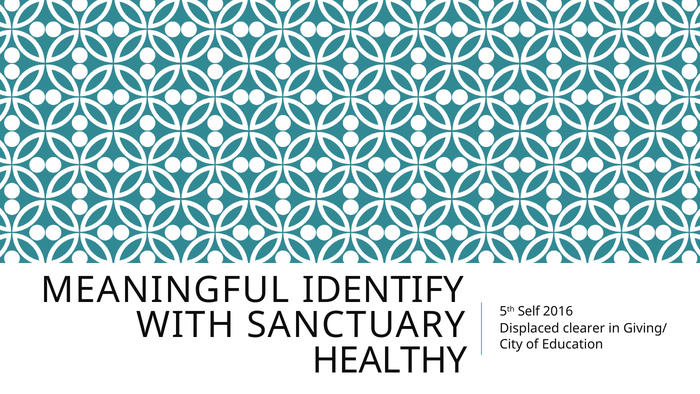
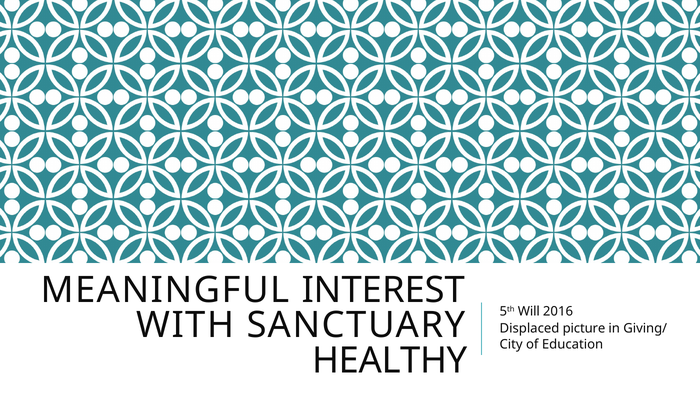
IDENTIFY: IDENTIFY -> INTEREST (383, 290)
Self: Self -> Will (529, 311)
clearer: clearer -> picture (584, 328)
